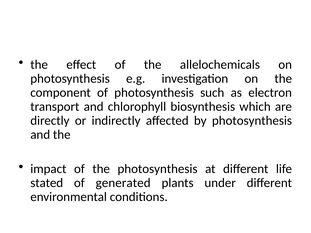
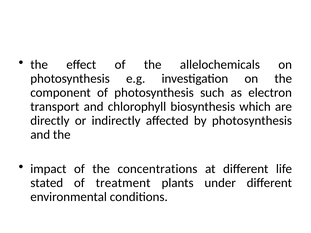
the photosynthesis: photosynthesis -> concentrations (157, 169)
generated: generated -> treatment (123, 183)
